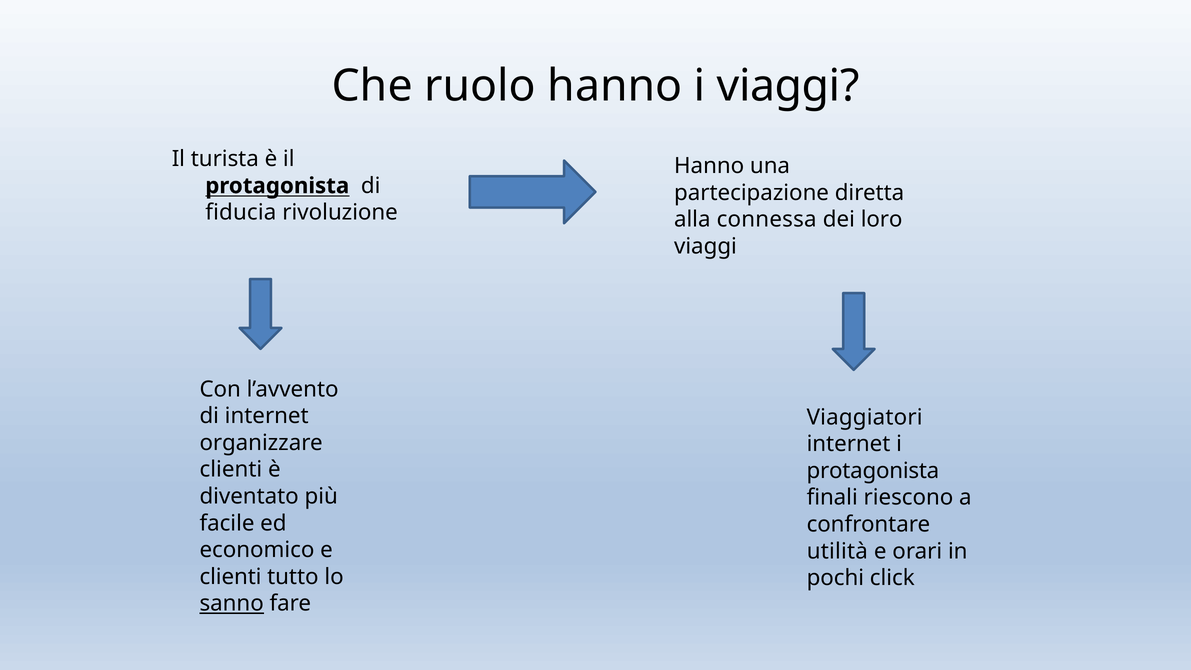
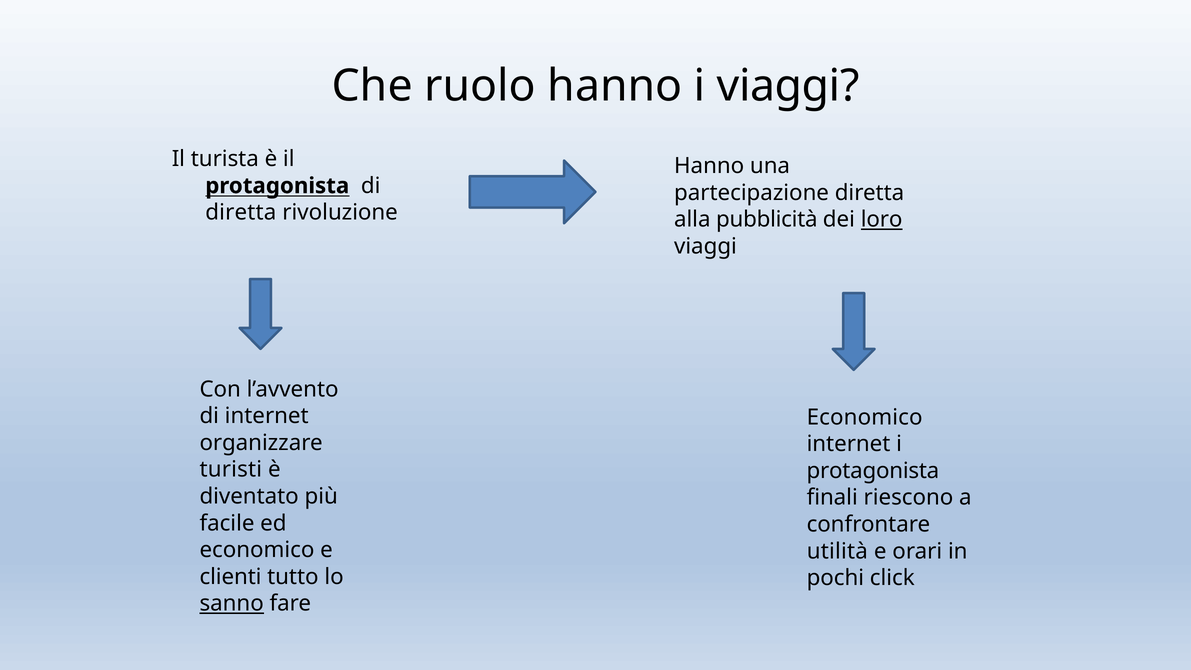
fiducia: fiducia -> diretta (241, 213)
connessa: connessa -> pubblicità (767, 219)
loro underline: none -> present (882, 219)
Viaggiatori: Viaggiatori -> Economico (865, 417)
clienti: clienti -> turisti (231, 470)
